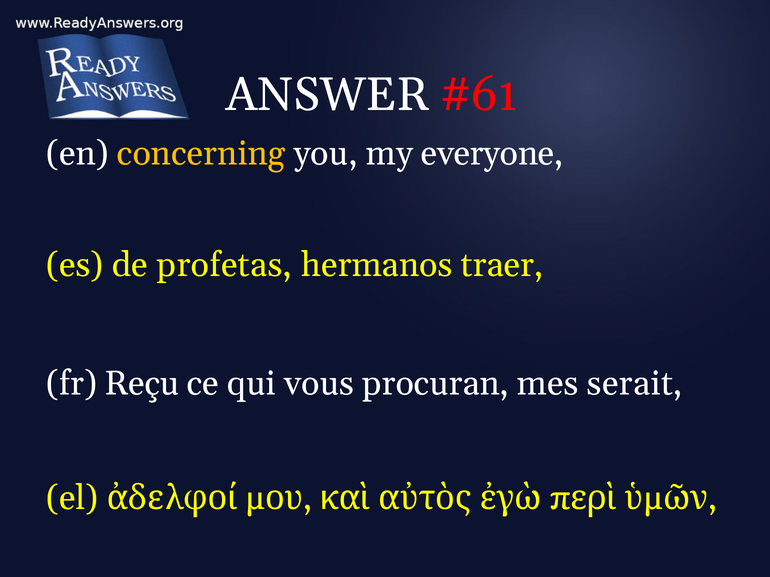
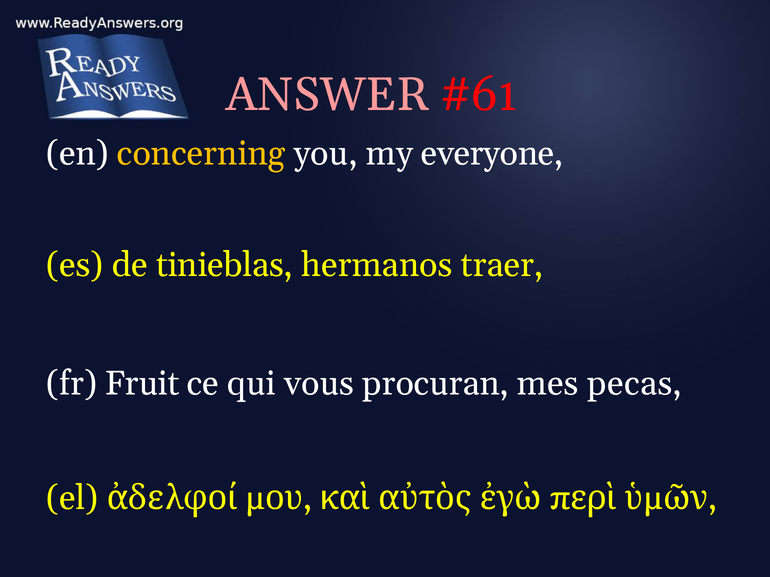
ANSWER colour: white -> pink (328, 95)
profetas: profetas -> tinieblas (225, 265)
Reçu: Reçu -> Fruit (142, 384)
serait: serait -> pecas (635, 384)
